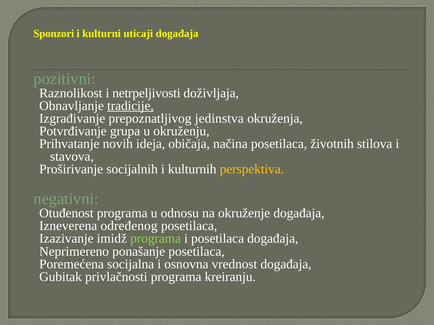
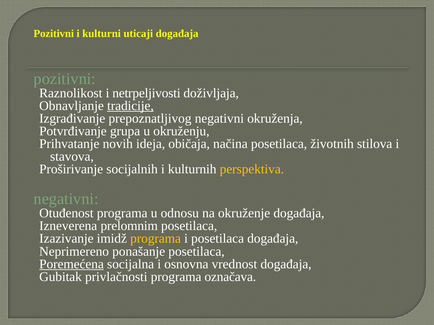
Sponzori: Sponzori -> Pozitivni (54, 34)
prepoznatljivog jedinstva: jedinstva -> negativni (219, 119)
određenog: određenog -> prelomnim (129, 226)
programa colour: light green -> yellow (156, 239)
Poremećena underline: none -> present (72, 264)
kreiranju: kreiranju -> označava (230, 277)
